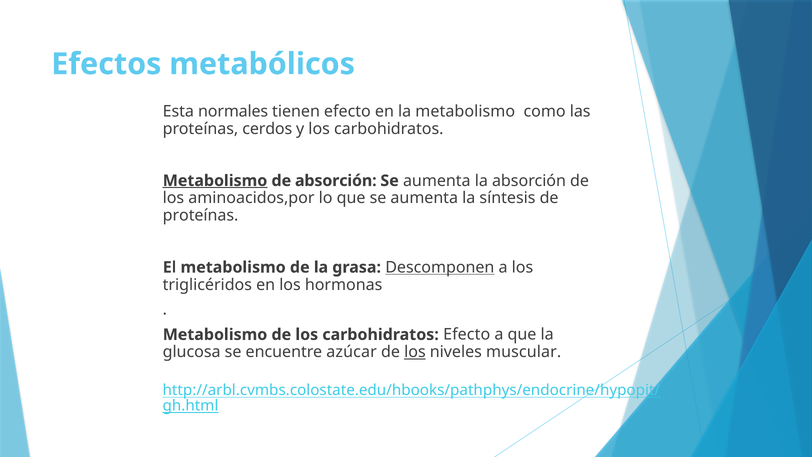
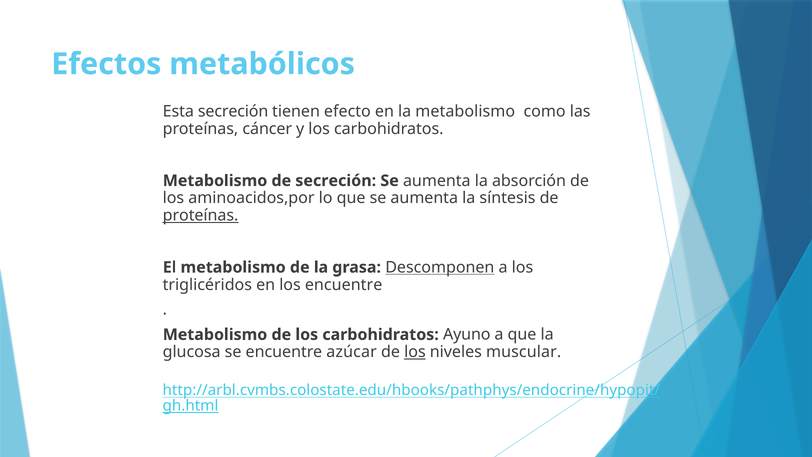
Esta normales: normales -> secreción (233, 111)
cerdos: cerdos -> cáncer (267, 129)
Metabolismo underline: present -> none (215, 181)
de absorción: absorción -> secreción (336, 181)
proteínas underline: none -> present (201, 215)
los hormonas: hormonas -> encuentre (344, 285)
carbohidratos Efecto: Efecto -> Ayuno (467, 334)
